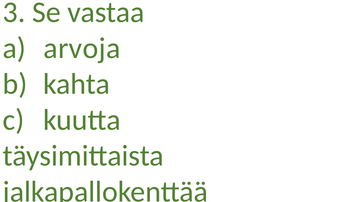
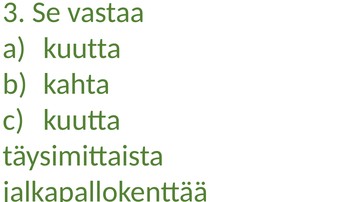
arvoja: arvoja -> kuutta (82, 48)
